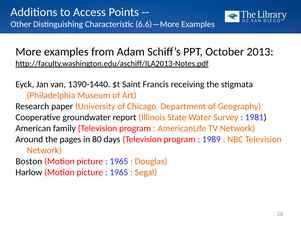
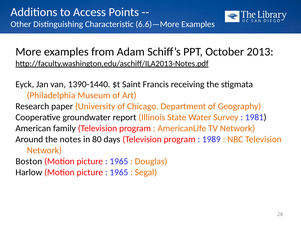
pages: pages -> notes (70, 140)
